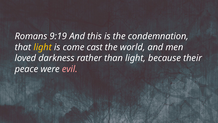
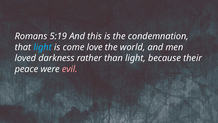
9:19: 9:19 -> 5:19 (58, 36)
light colour: yellow -> light blue (43, 47)
cast: cast -> love (95, 47)
